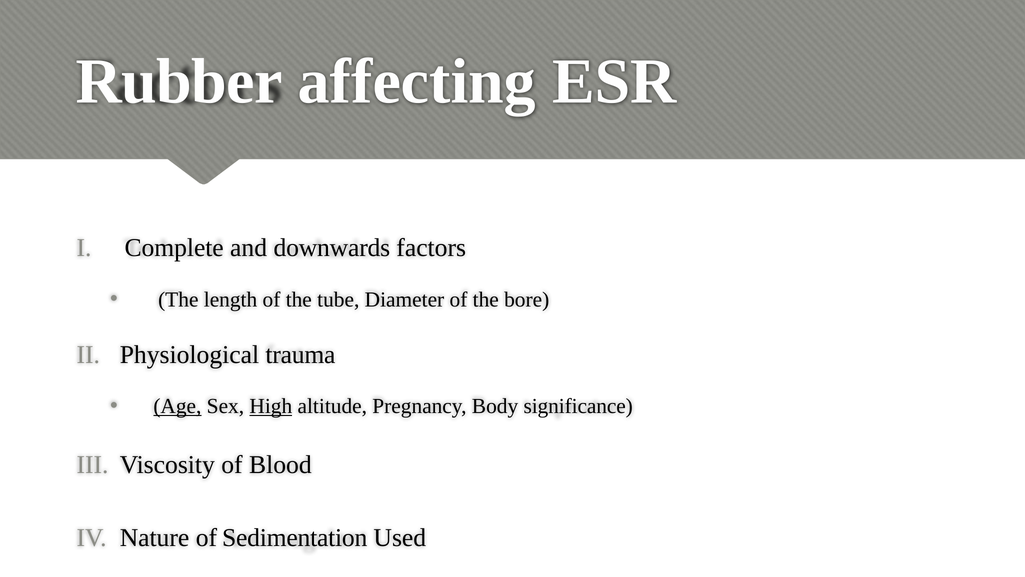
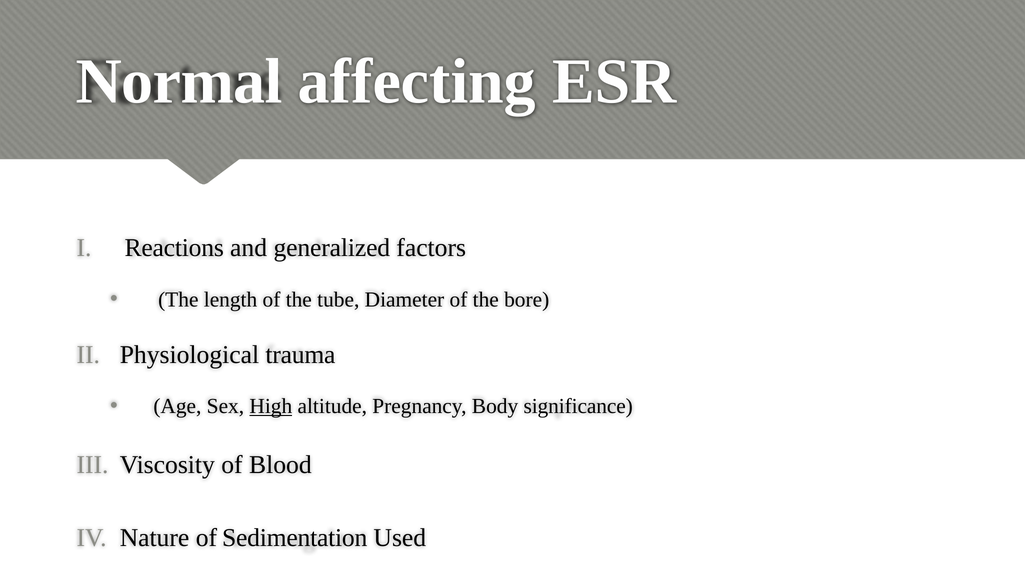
Rubber: Rubber -> Normal (179, 81)
Complete: Complete -> Reactions (174, 248)
downwards: downwards -> generalized (332, 248)
Age underline: present -> none (177, 406)
